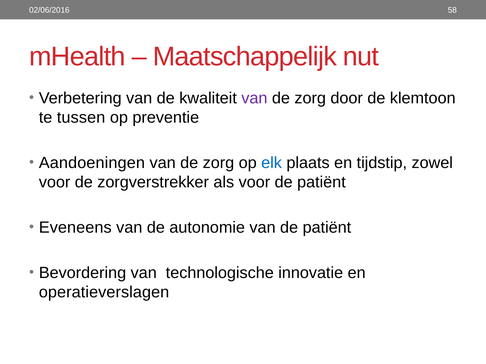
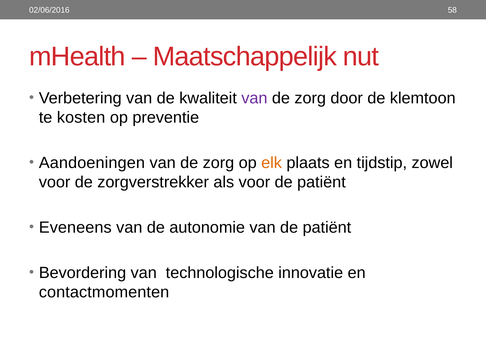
tussen: tussen -> kosten (81, 118)
elk colour: blue -> orange (272, 163)
operatieverslagen: operatieverslagen -> contactmomenten (104, 293)
